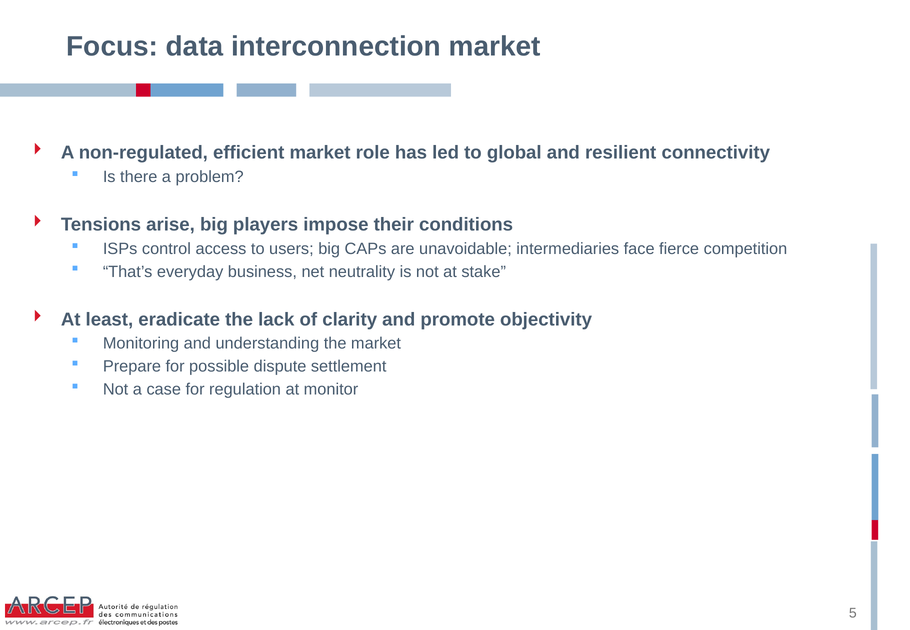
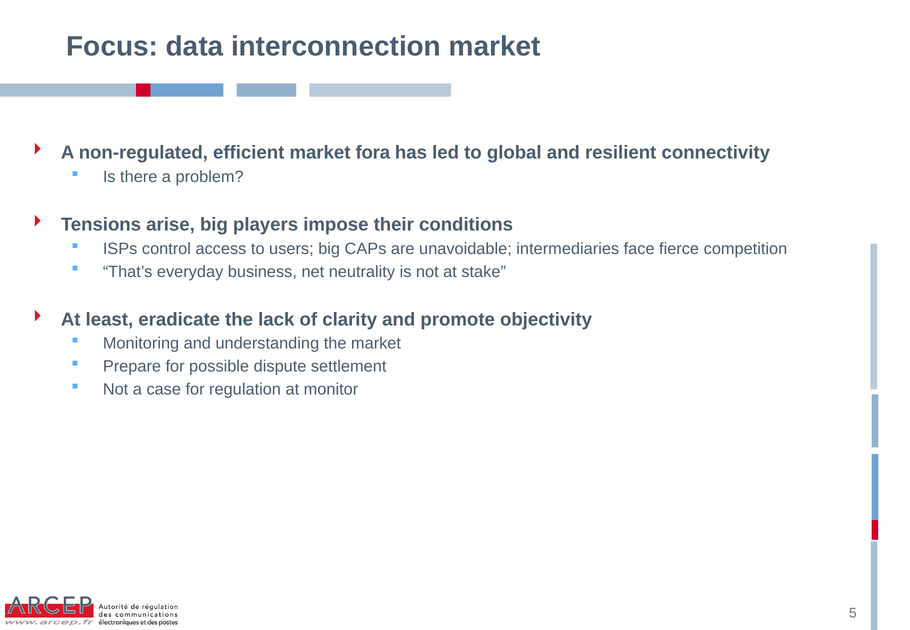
role: role -> fora (373, 153)
